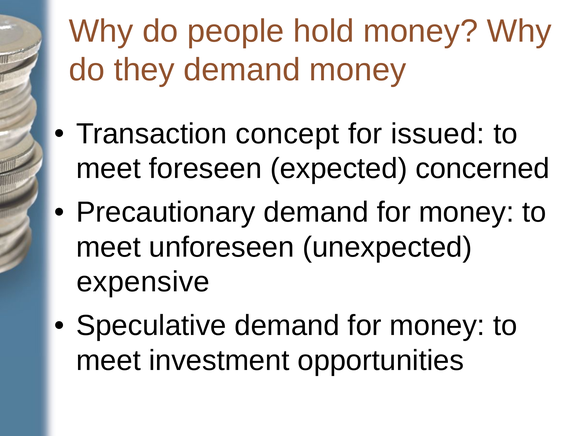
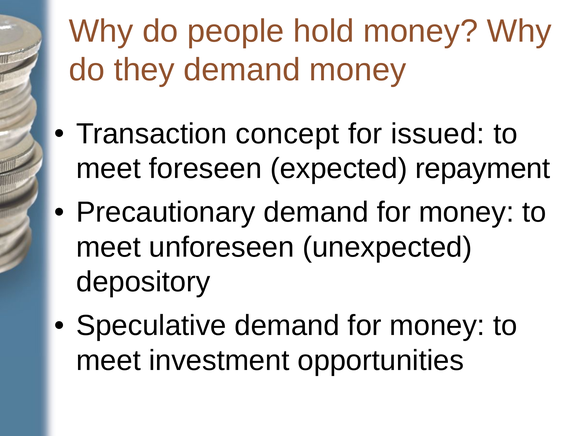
concerned: concerned -> repayment (483, 169)
expensive: expensive -> depository (143, 282)
